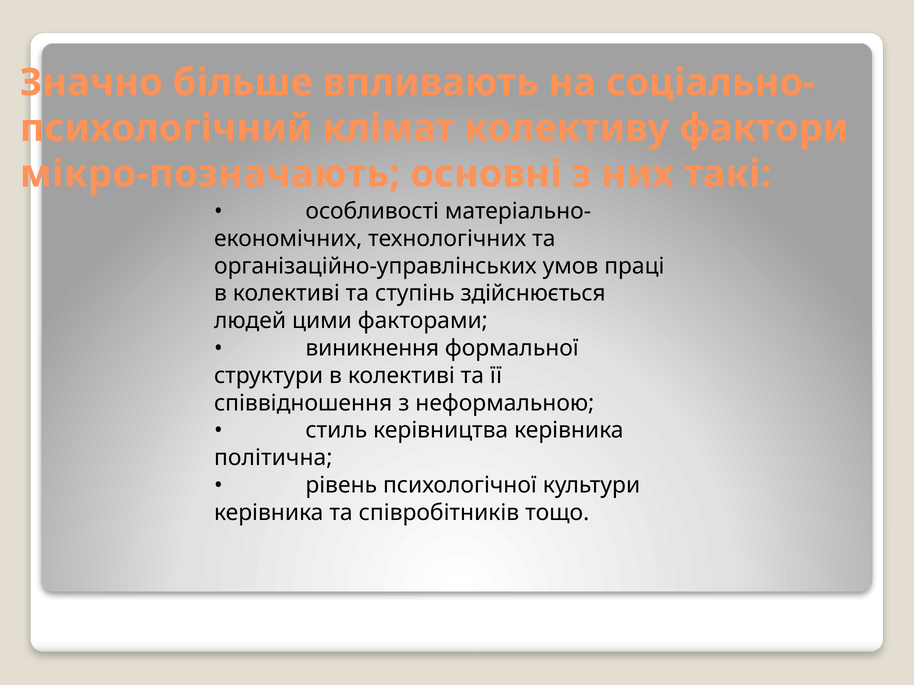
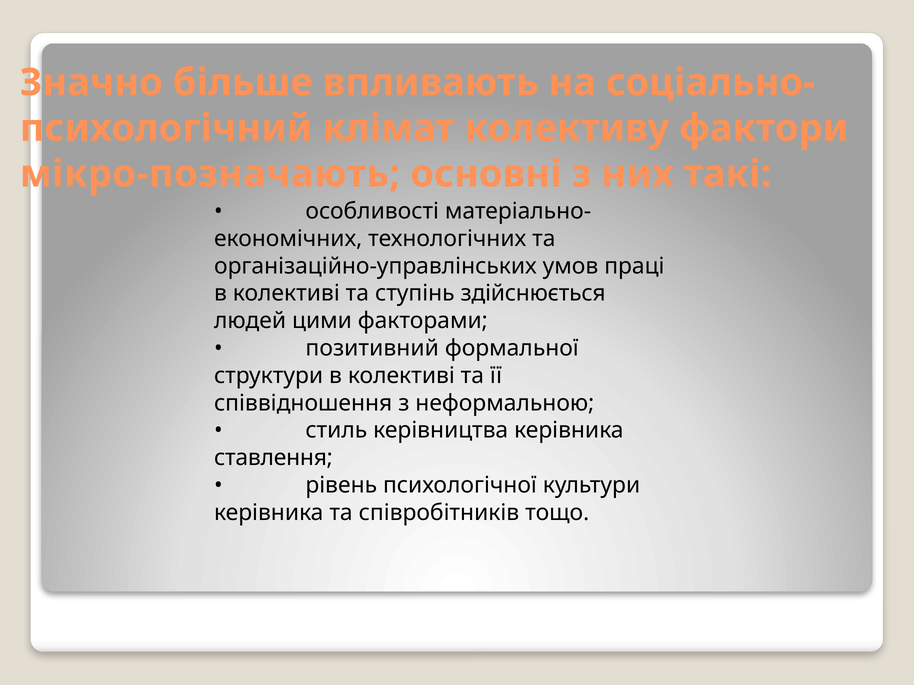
виникнення: виникнення -> позитивний (372, 348)
політична: політична -> ставлення (273, 458)
